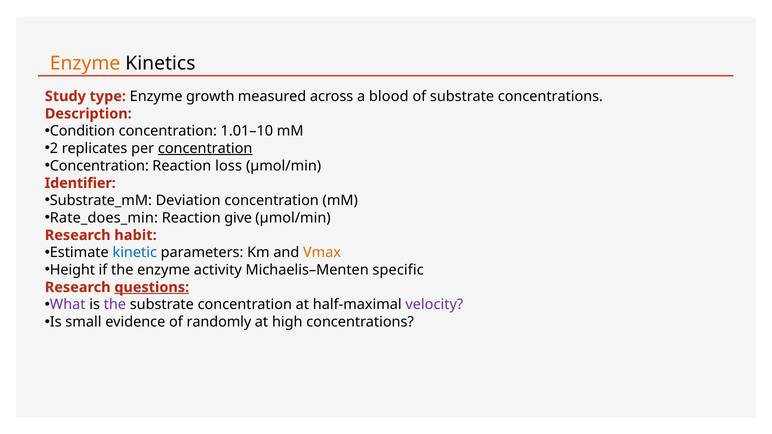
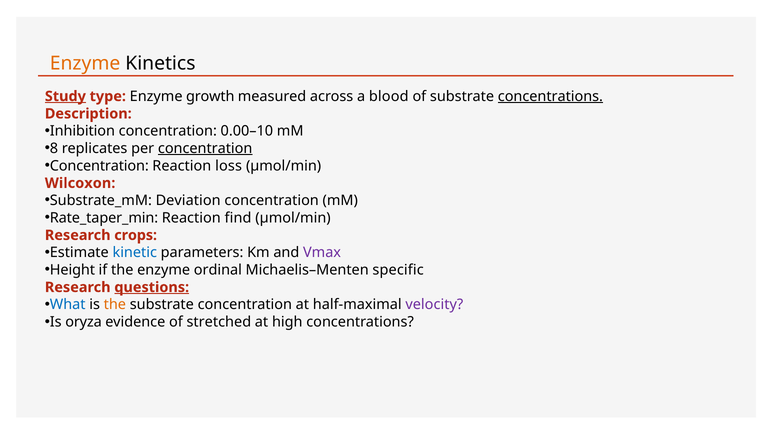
Study underline: none -> present (65, 96)
concentrations underline: none -> present (550, 96)
Condition: Condition -> Inhibition (82, 131)
1.01–10: 1.01–10 -> 0.00–10 (247, 131)
2: 2 -> 8 (54, 148)
Identifier: Identifier -> Wilcoxon (80, 183)
Rate_does_min: Rate_does_min -> Rate_taper_min (104, 218)
give: give -> find (238, 218)
habit: habit -> crops (136, 235)
Vmax colour: orange -> purple (322, 253)
activity: activity -> ordinal (218, 270)
What colour: purple -> blue (68, 305)
the colour: purple -> orange (115, 305)
small: small -> oryza (84, 322)
randomly: randomly -> stretched (219, 322)
